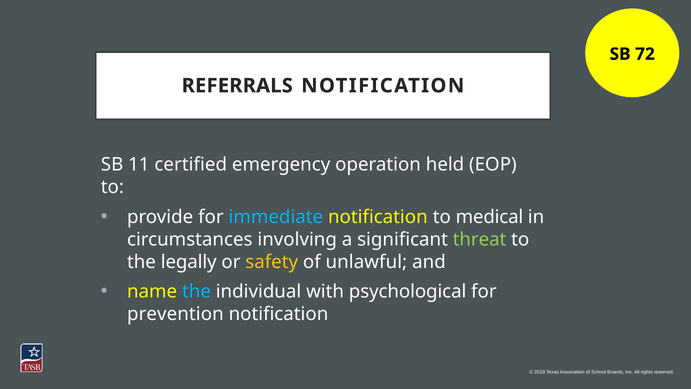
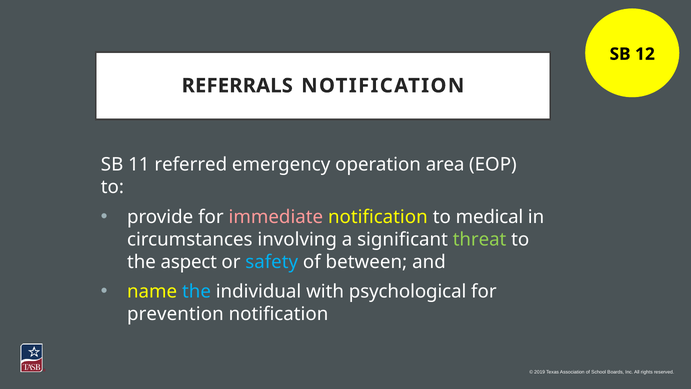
72: 72 -> 12 (645, 54)
certified: certified -> referred (191, 165)
held: held -> area (445, 165)
immediate colour: light blue -> pink (276, 217)
legally: legally -> aspect (189, 262)
safety colour: yellow -> light blue (272, 262)
unlawful: unlawful -> between (366, 262)
